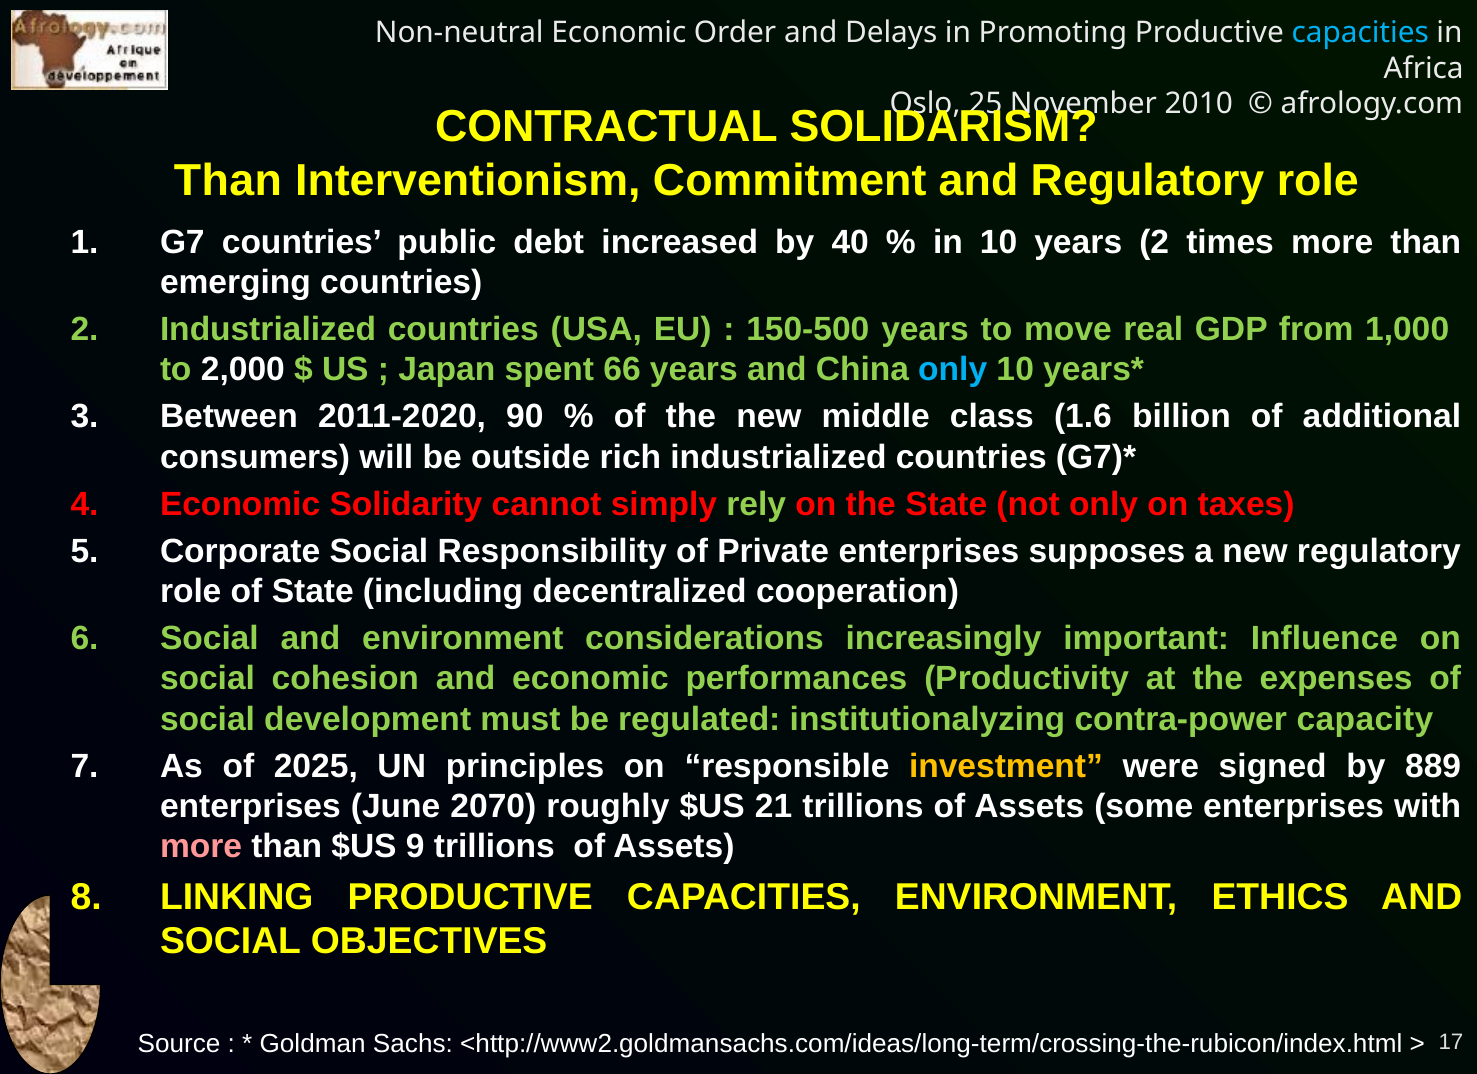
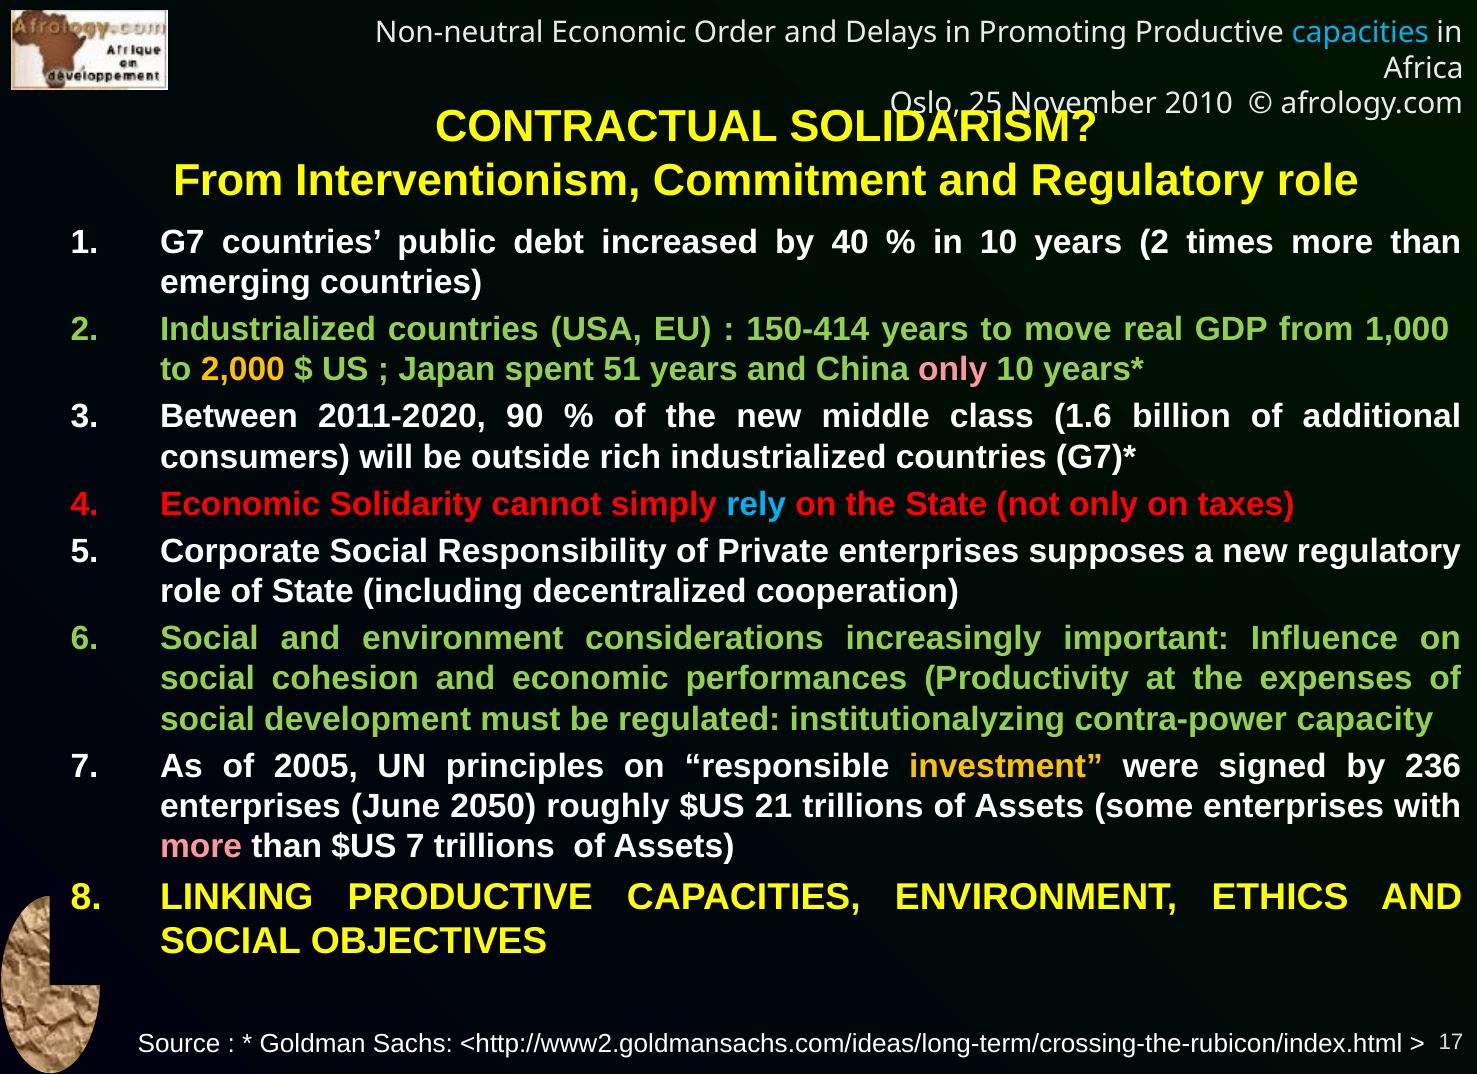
Than: Than -> From (228, 181)
150-500: 150-500 -> 150-414 (808, 330)
2,000 colour: white -> yellow (243, 370)
66: 66 -> 51 (622, 370)
only colour: light blue -> pink (953, 370)
rely colour: light green -> light blue (756, 504)
2025: 2025 -> 2005 (316, 766)
889: 889 -> 236 (1433, 766)
2070: 2070 -> 2050 (493, 806)
$US 9: 9 -> 7 (415, 847)
